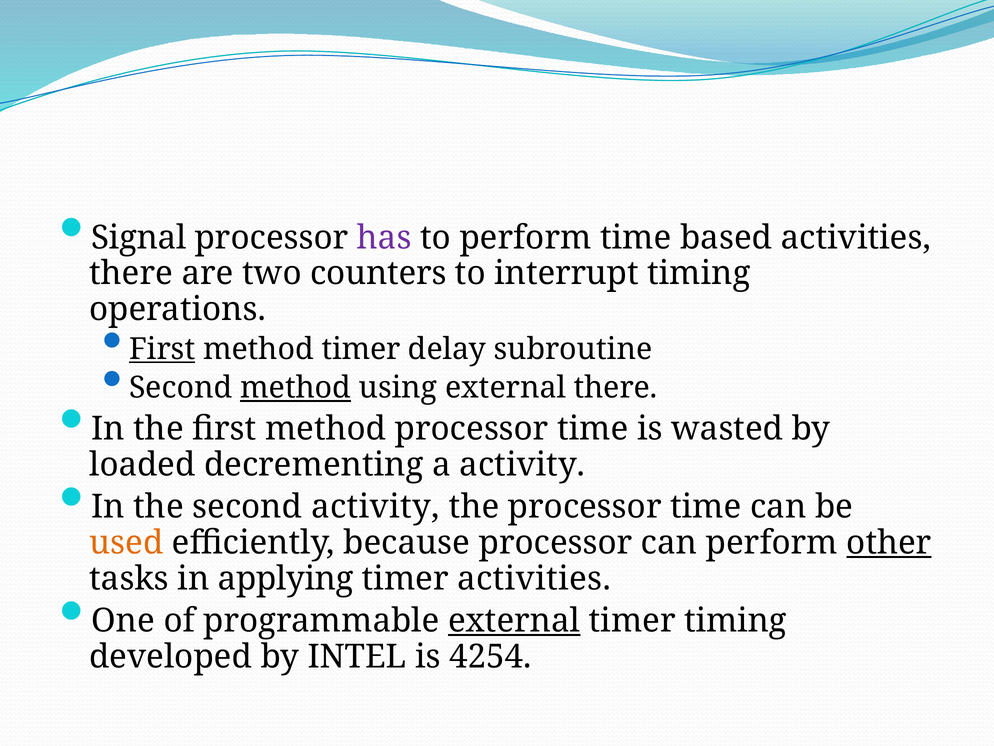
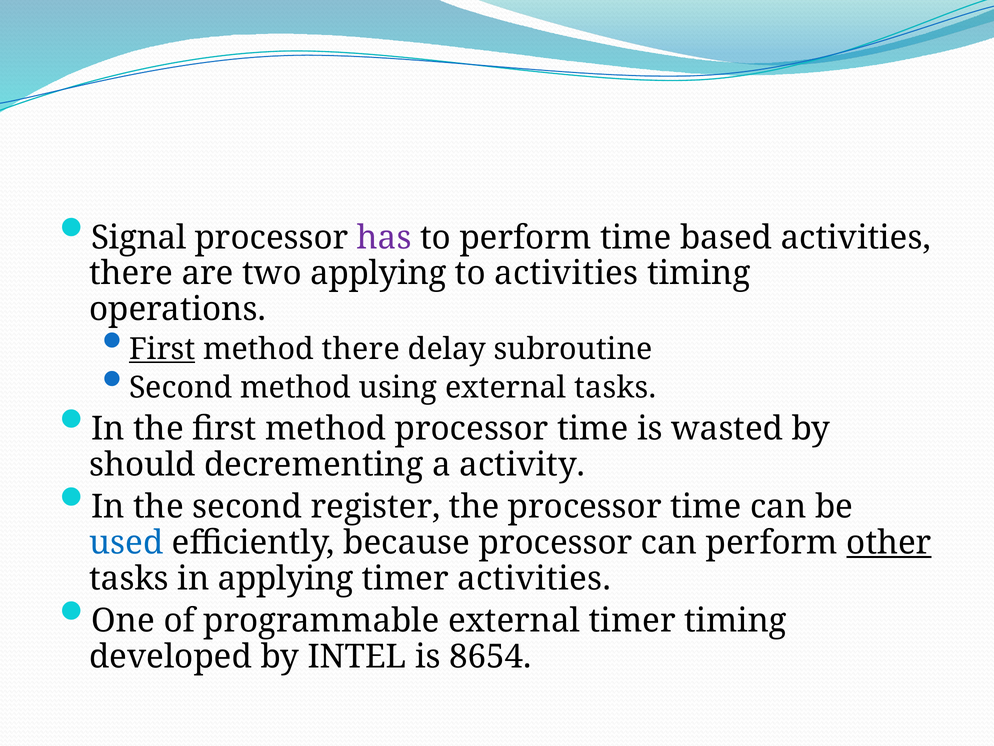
two counters: counters -> applying (378, 273)
to interrupt: interrupt -> activities (566, 273)
method timer: timer -> there (361, 349)
method underline: present -> none (296, 388)
external there: there -> tasks (615, 388)
loaded: loaded -> should (142, 464)
second activity: activity -> register (376, 507)
used colour: orange -> blue (126, 542)
external underline: present -> none (514, 620)
4254: 4254 -> 8654 (490, 656)
